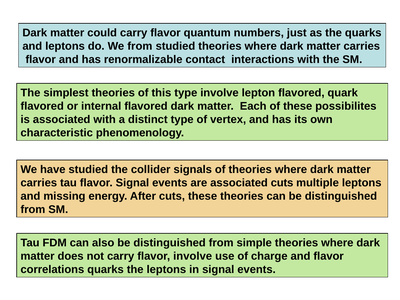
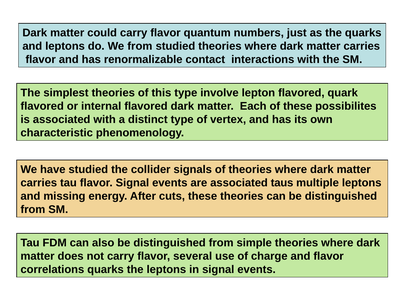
associated cuts: cuts -> taus (282, 183)
flavor involve: involve -> several (193, 256)
